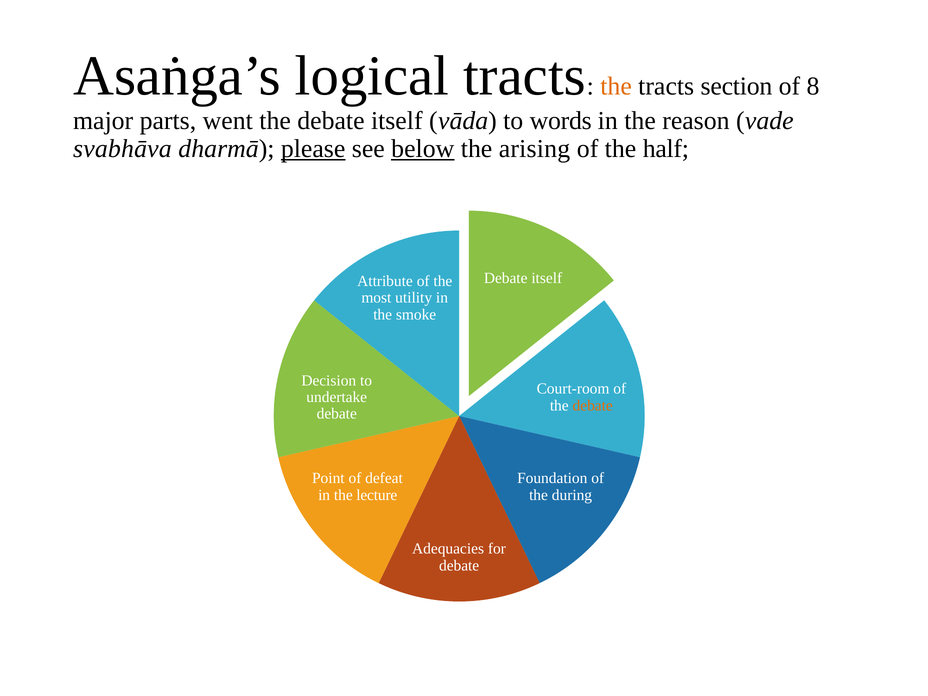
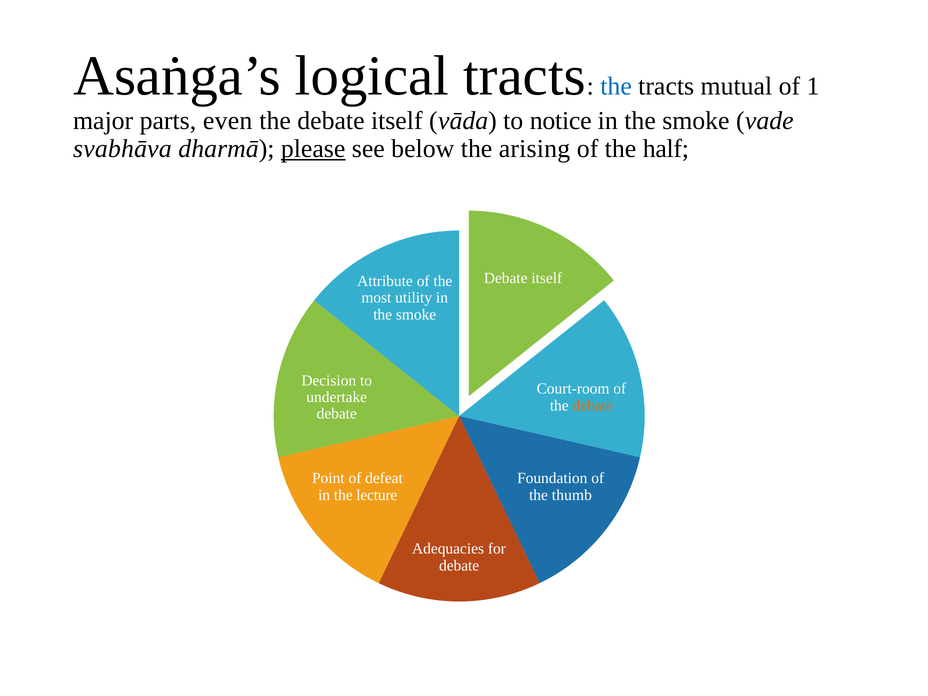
the colour: orange -> blue (616, 86)
section: section -> mutual (736, 86)
8: 8 -> 1 (813, 86)
went: went -> even (228, 121)
words: words -> notice (561, 121)
reason: reason -> smoke (696, 121)
below underline: present -> none (423, 149)
during: during -> thumb (572, 495)
